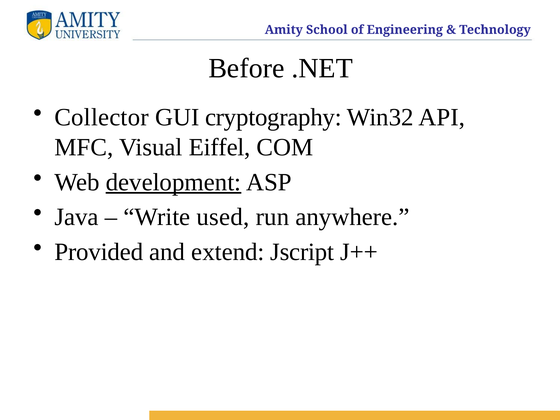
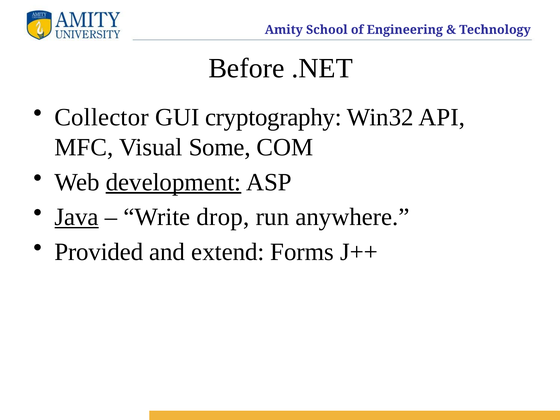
Eiffel: Eiffel -> Some (220, 147)
Java underline: none -> present (77, 217)
used: used -> drop (223, 217)
Jscript: Jscript -> Forms (302, 252)
